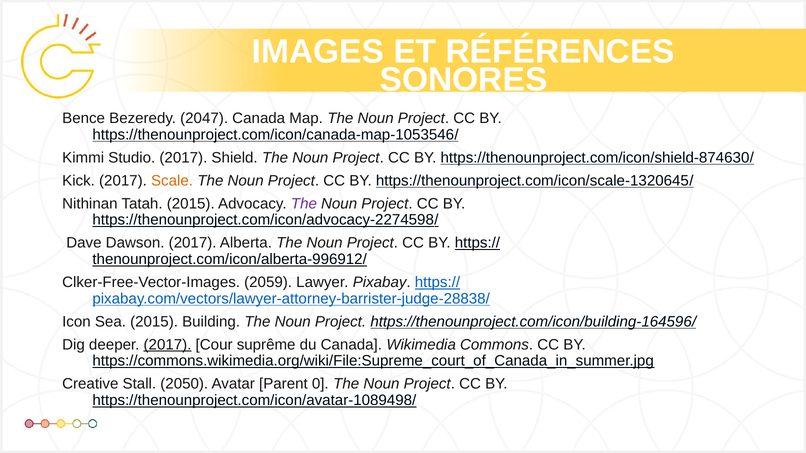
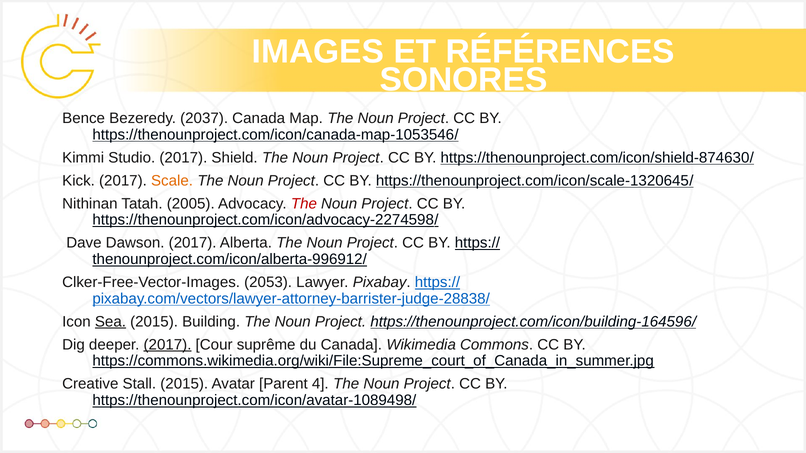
2047: 2047 -> 2037 (204, 118)
Tatah 2015: 2015 -> 2005 (191, 204)
The colour: purple -> red (304, 204)
2059: 2059 -> 2053 (268, 283)
Sea underline: none -> present (110, 322)
Stall 2050: 2050 -> 2015 (184, 384)
0: 0 -> 4 (320, 384)
